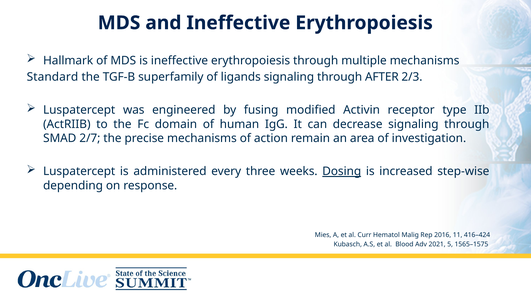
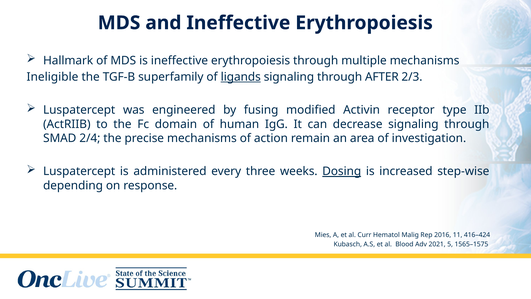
Standard: Standard -> Ineligible (52, 77)
ligands underline: none -> present (241, 77)
2/7: 2/7 -> 2/4 (90, 138)
